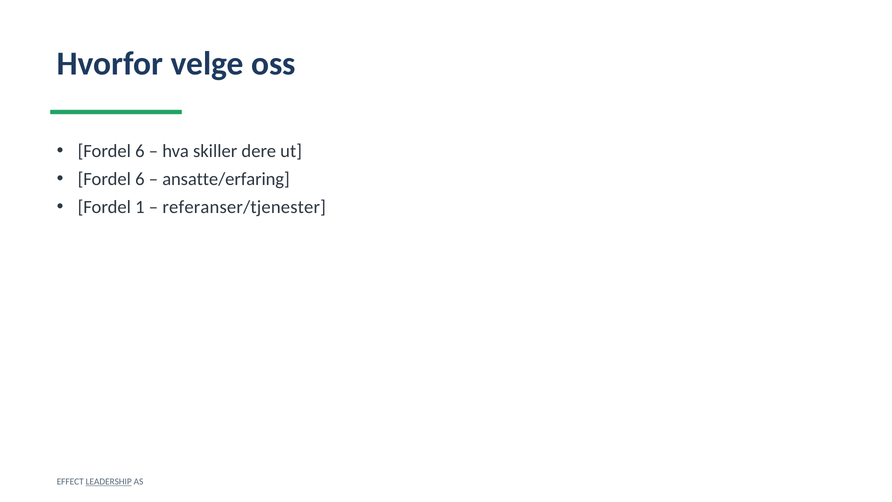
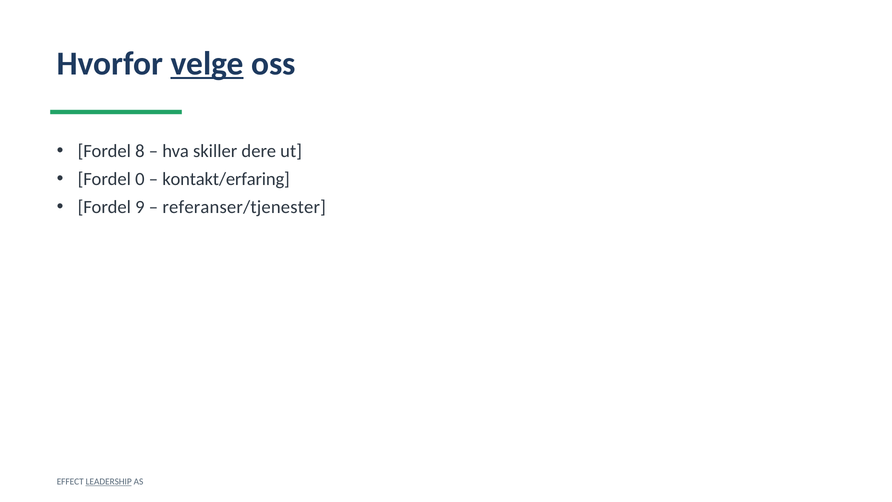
velge underline: none -> present (207, 64)
6: 6 -> 8 (140, 151)
6: 6 -> 0 (140, 179)
ansatte/erfaring: ansatte/erfaring -> kontakt/erfaring (226, 179)
1: 1 -> 9 (140, 207)
